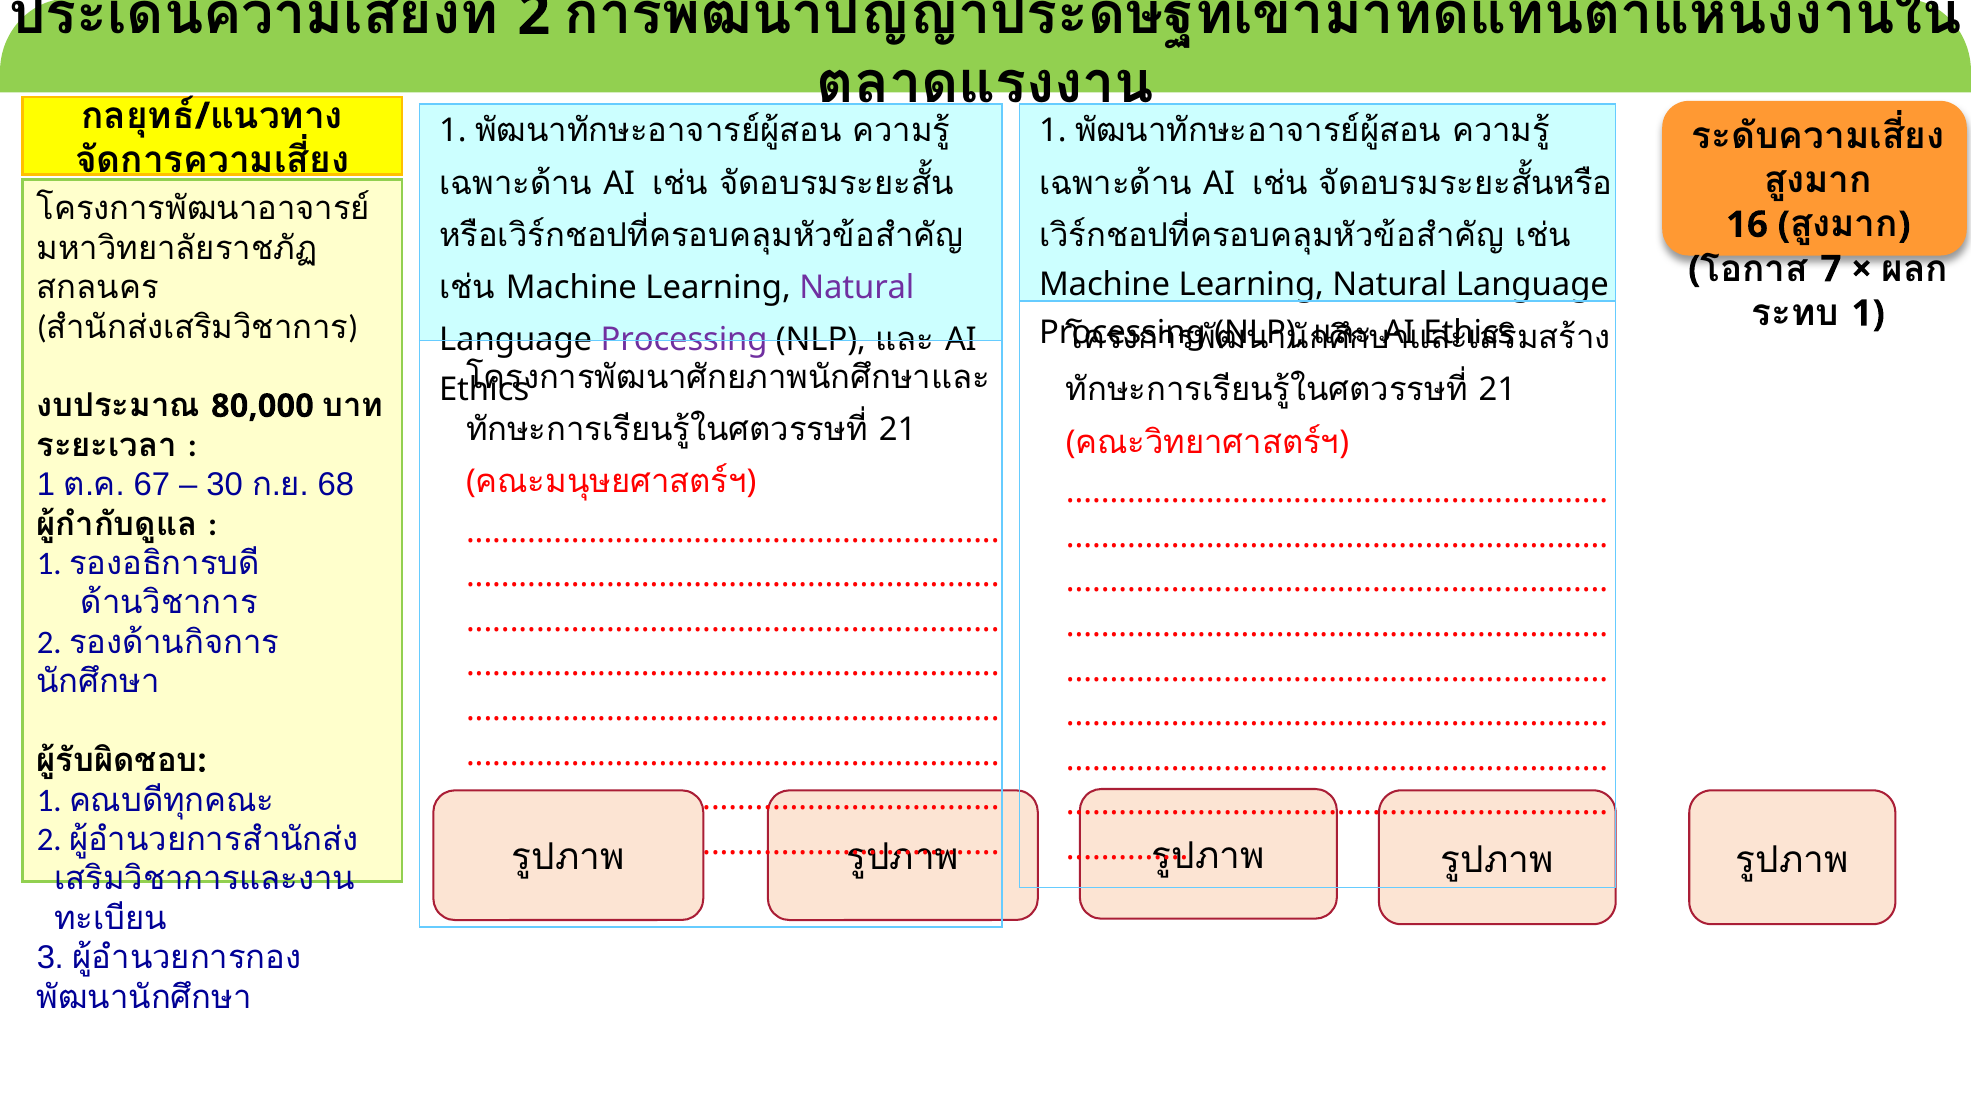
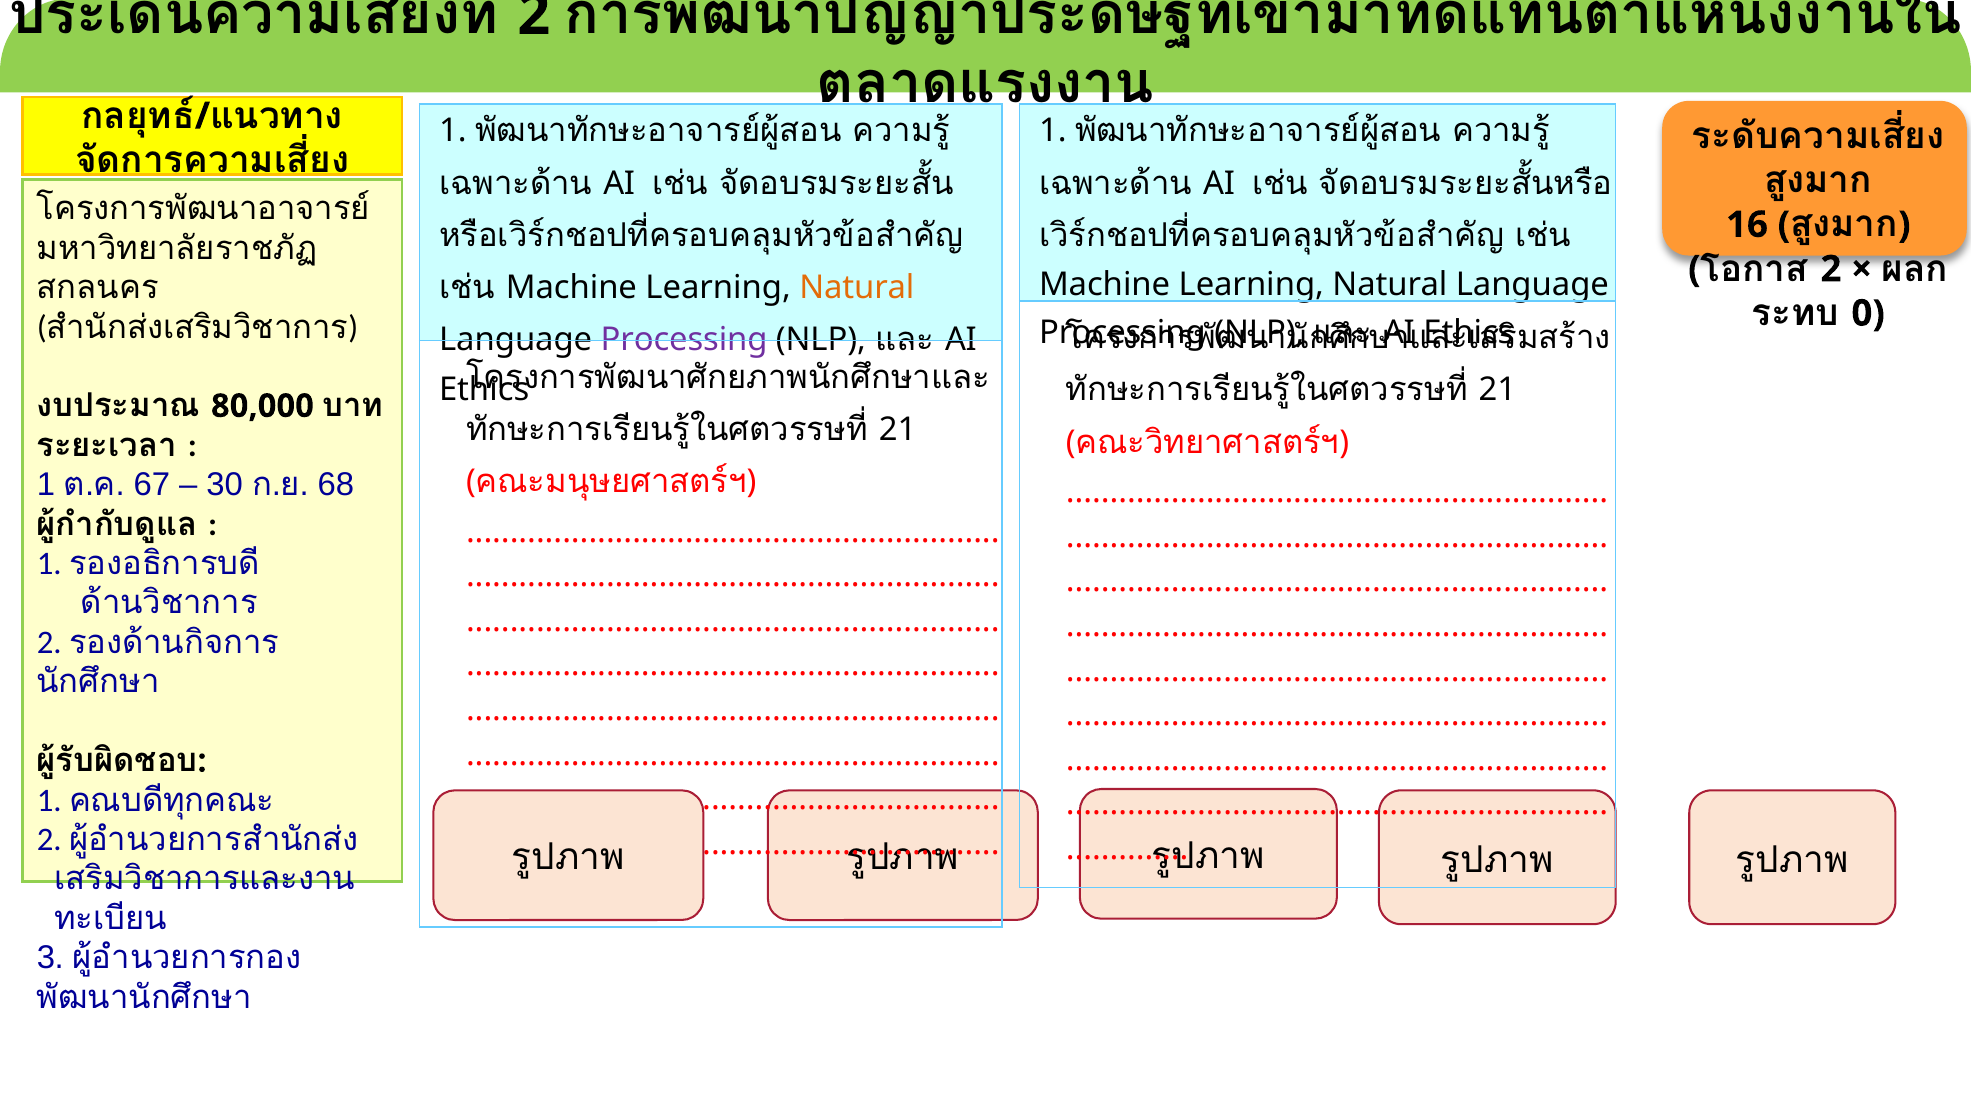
7: 7 -> 2 (1831, 269)
Natural colour: purple -> orange (857, 288)
1: 1 -> 0 (1868, 313)
